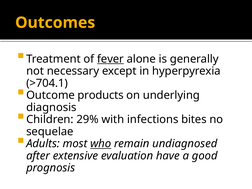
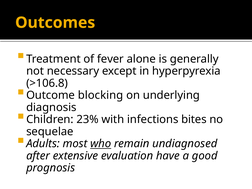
fever underline: present -> none (110, 59)
>704.1: >704.1 -> >106.8 (47, 83)
products: products -> blocking (101, 95)
29%: 29% -> 23% (87, 119)
